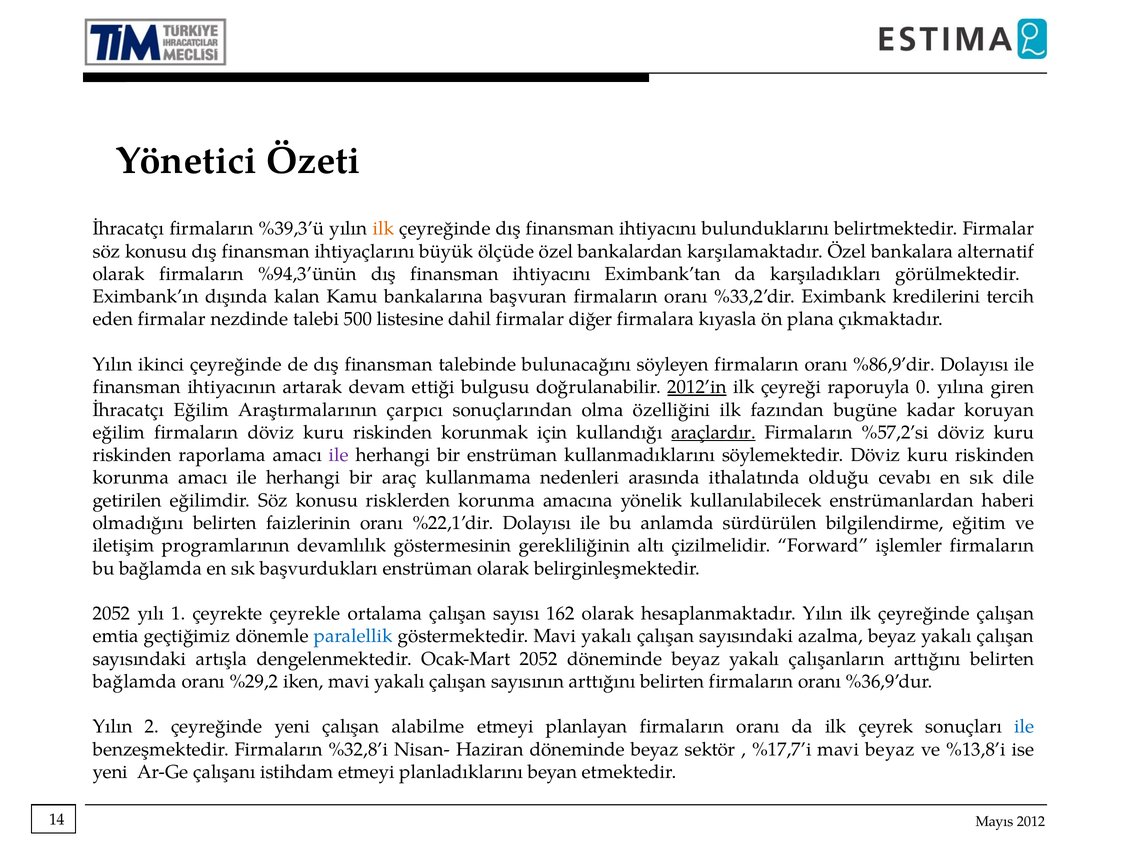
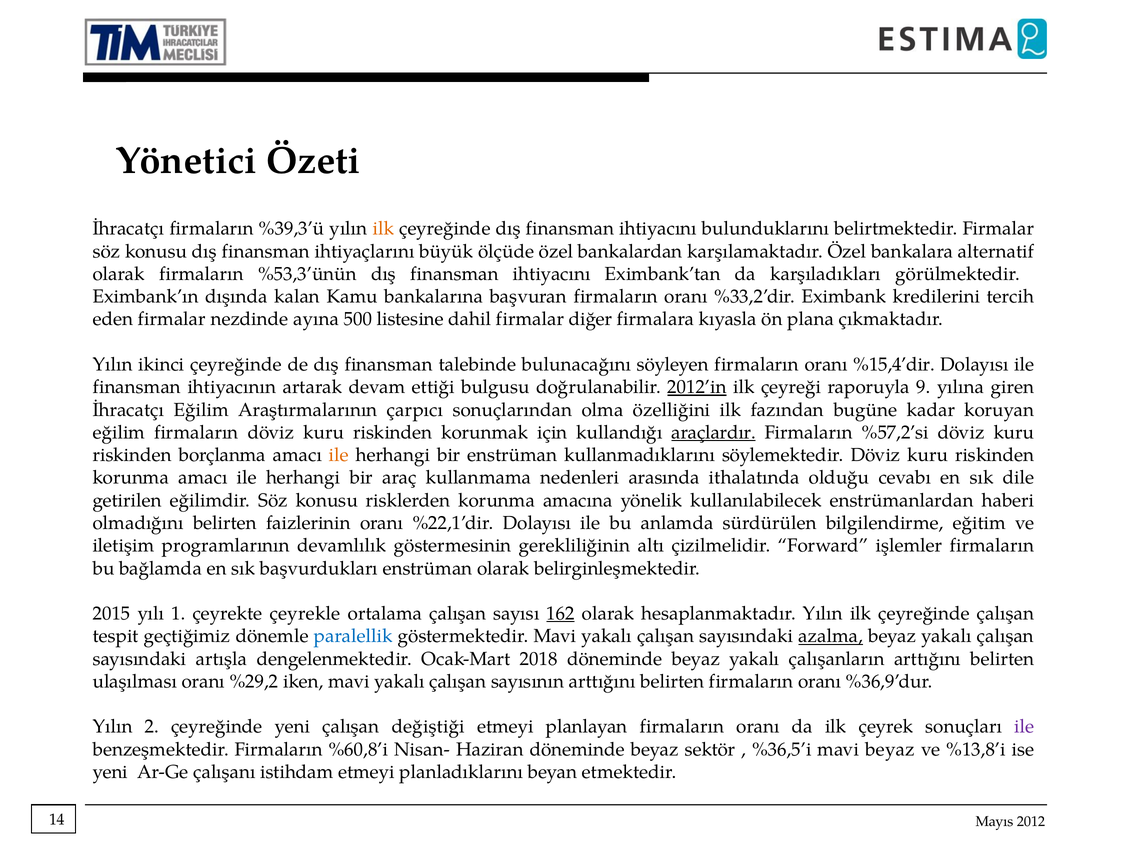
%94,3’ünün: %94,3’ünün -> %53,3’ünün (307, 274)
talebi: talebi -> ayına (316, 319)
%86,9’dir: %86,9’dir -> %15,4’dir (894, 365)
0: 0 -> 9 (923, 387)
raporlama: raporlama -> borçlanma (222, 455)
ile colour: purple -> orange (339, 455)
2052: 2052 -> 2015 (112, 614)
162 underline: none -> present (561, 614)
emtia: emtia -> tespit (116, 636)
azalma underline: none -> present (831, 636)
Ocak-Mart 2052: 2052 -> 2018 (539, 659)
bağlamda: bağlamda -> ulaşılması (135, 681)
alabilme: alabilme -> değiştiği (428, 727)
ile colour: blue -> purple (1024, 727)
%32,8’i: %32,8’i -> %60,8’i (358, 749)
%17,7’i: %17,7’i -> %36,5’i (782, 749)
